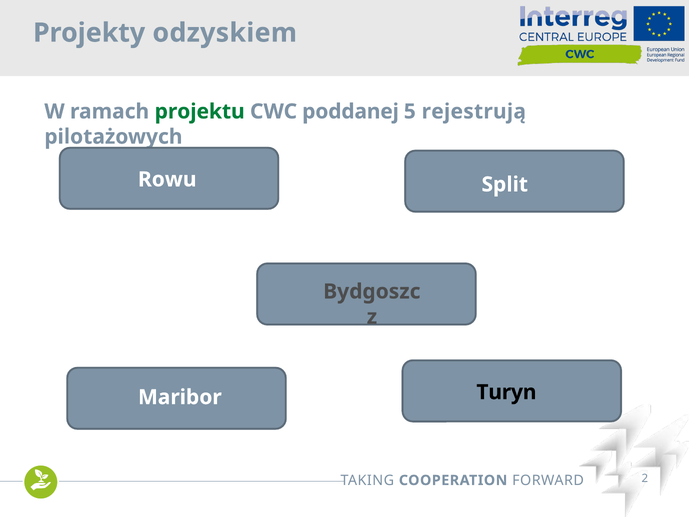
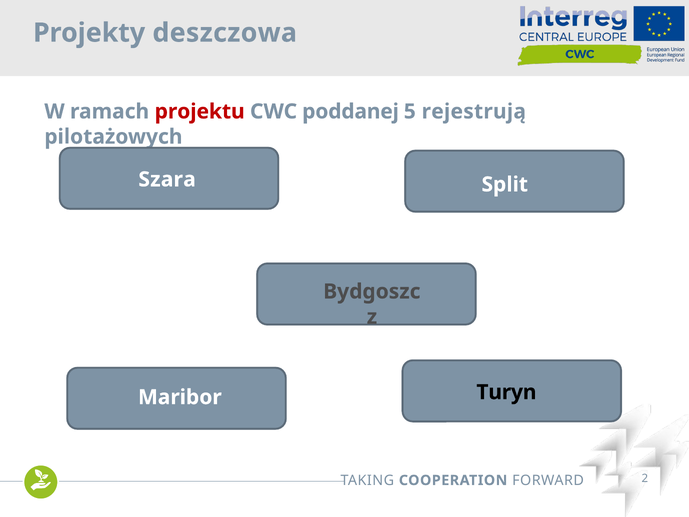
odzyskiem: odzyskiem -> deszczowa (225, 33)
projektu colour: green -> red (200, 111)
Rowu: Rowu -> Szara (167, 179)
